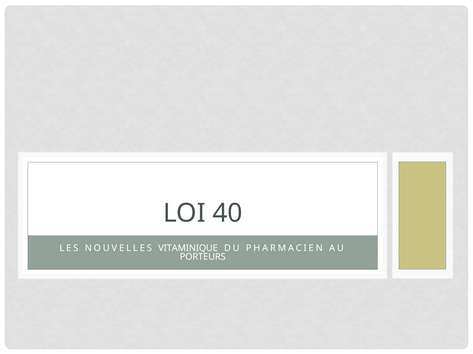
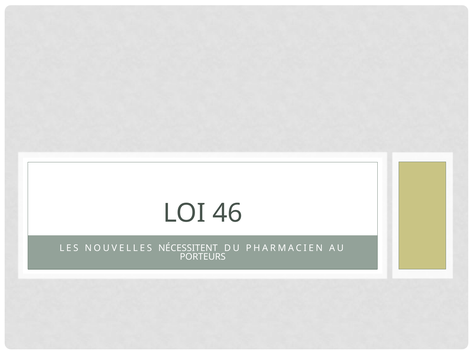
40: 40 -> 46 (227, 214)
VITAMINIQUE: VITAMINIQUE -> NÉCESSITENT (188, 249)
